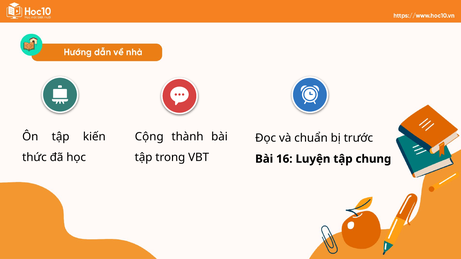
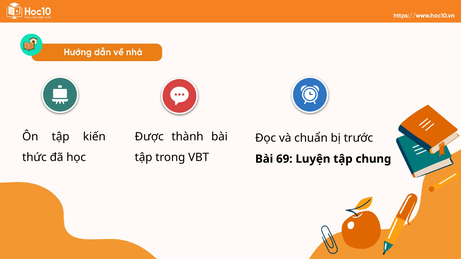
Cộng: Cộng -> Được (149, 137)
16: 16 -> 69 (284, 159)
